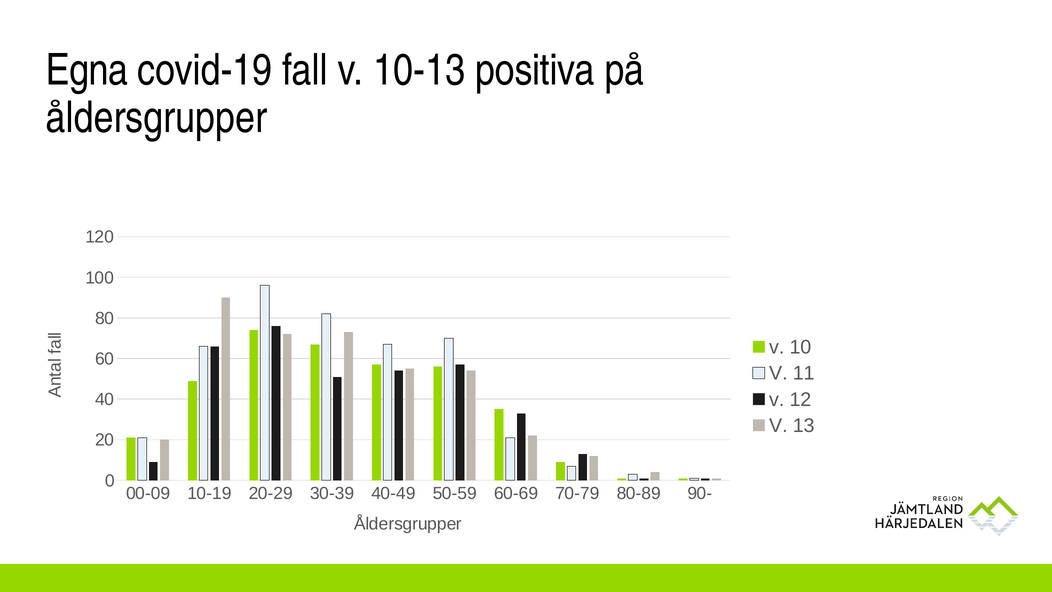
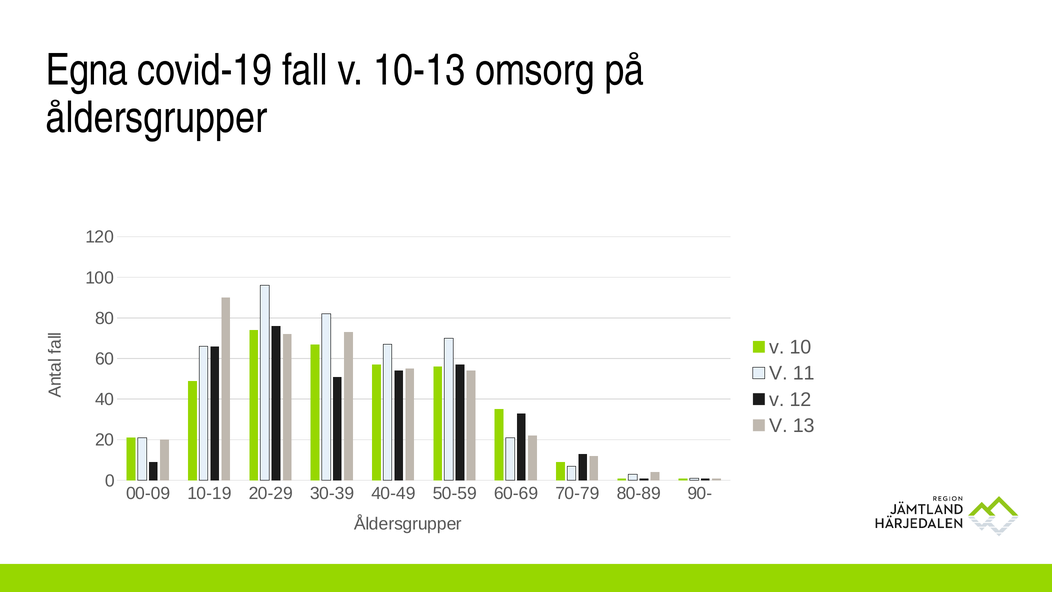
positiva: positiva -> omsorg (535, 70)
